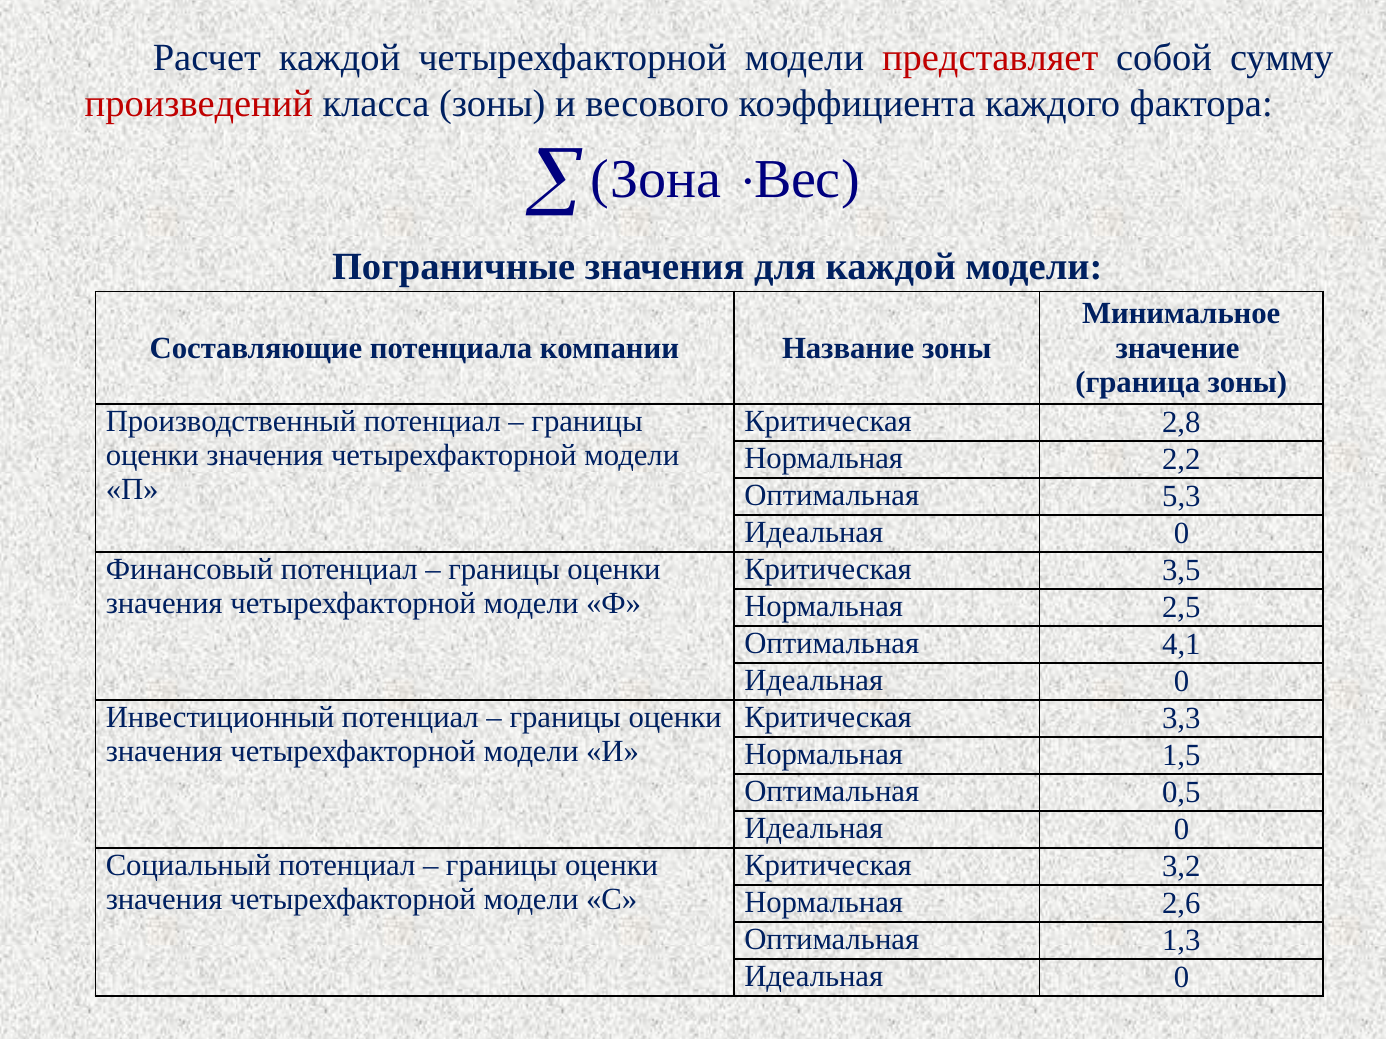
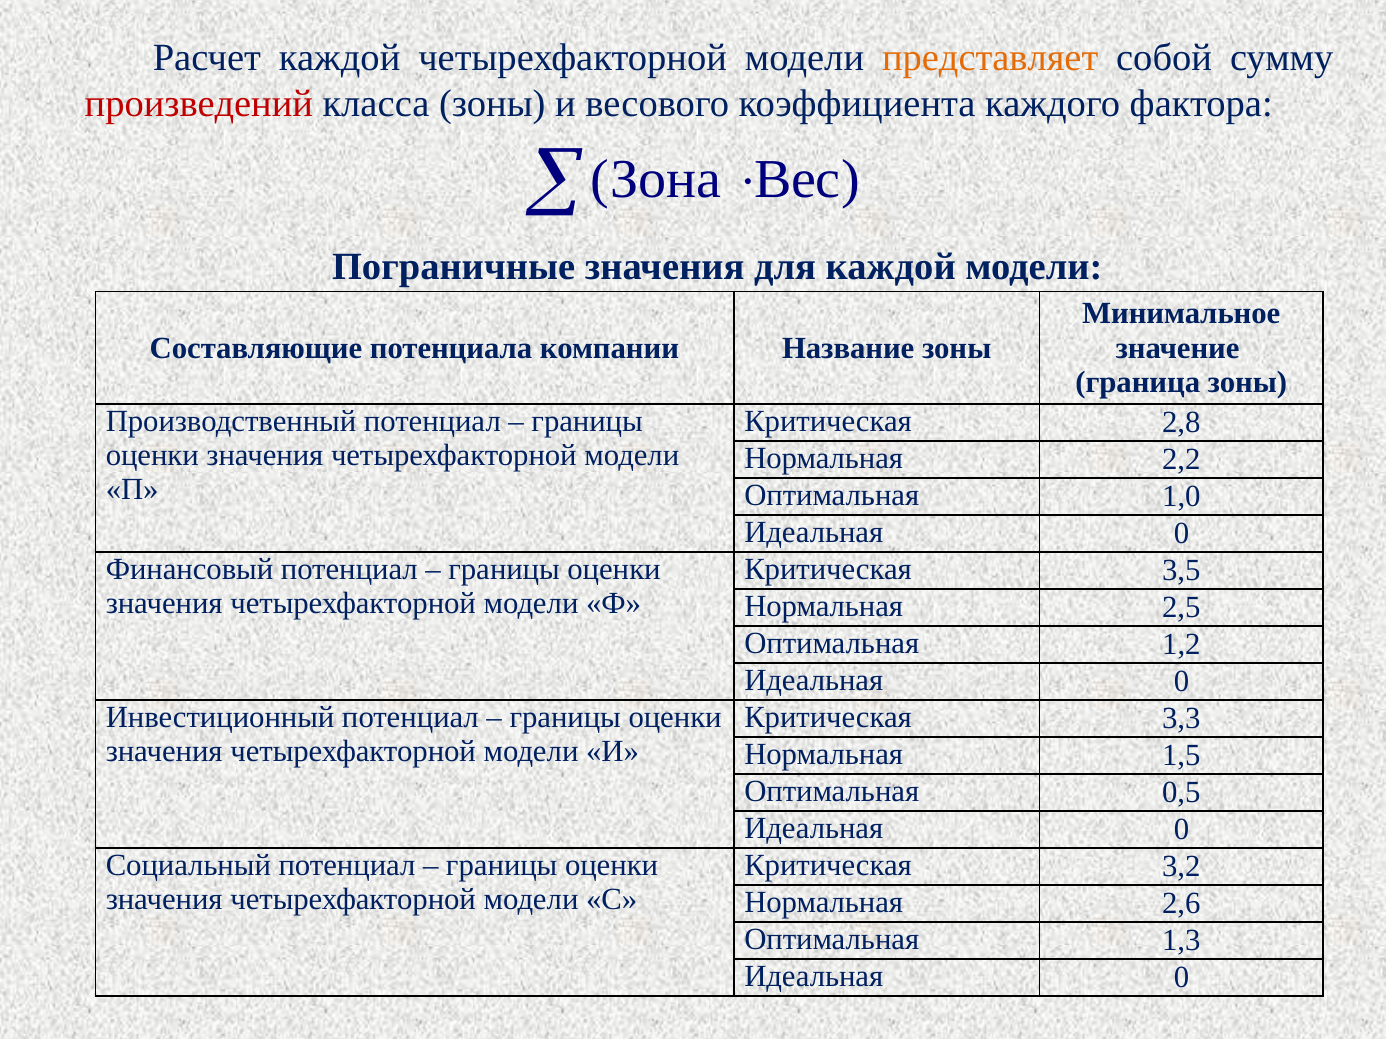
представляет colour: red -> orange (990, 57)
5,3: 5,3 -> 1,0 (1181, 497)
4,1: 4,1 -> 1,2 (1181, 645)
